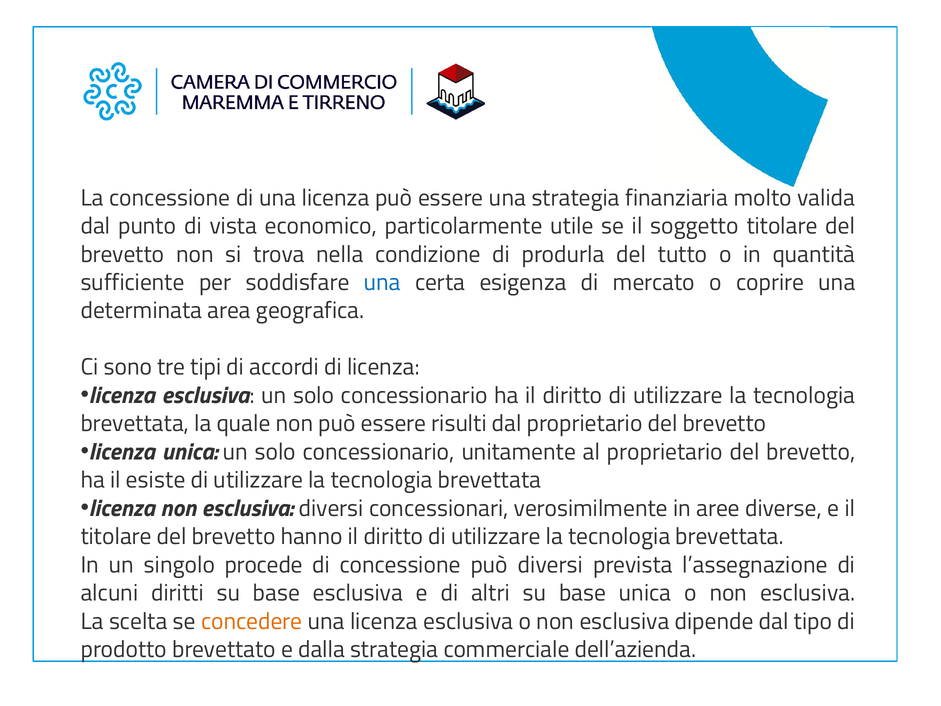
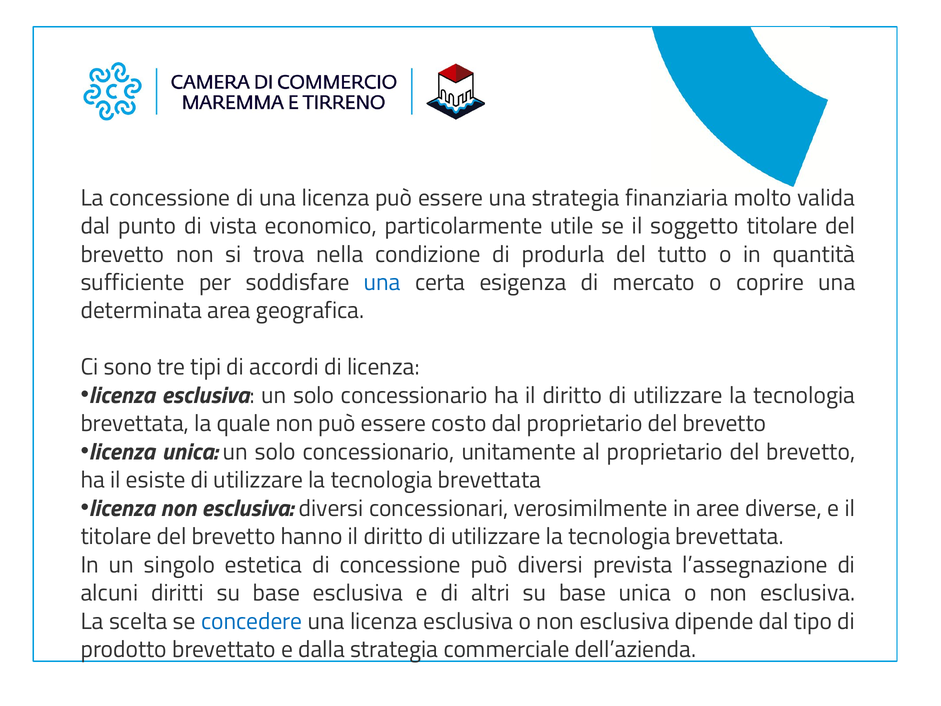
risulti: risulti -> costo (459, 424)
procede: procede -> estetica (264, 565)
concedere colour: orange -> blue (252, 621)
